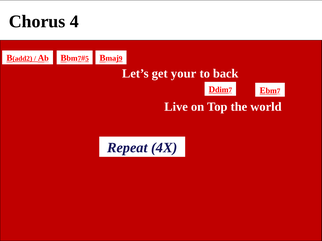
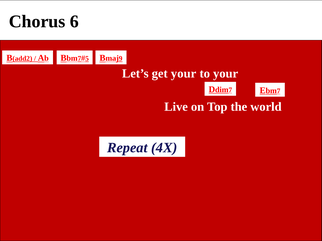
4: 4 -> 6 (74, 22)
to back: back -> your (226, 74)
